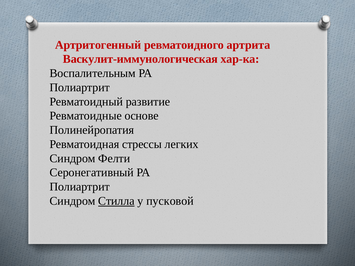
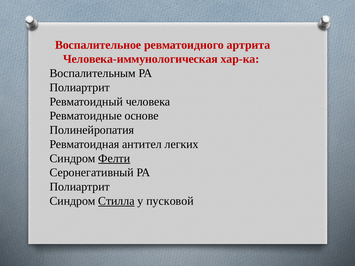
Артритогенный: Артритогенный -> Воспалительное (98, 45)
Васкулит-иммунологическая: Васкулит-иммунологическая -> Человека-иммунологическая (140, 59)
развитие: развитие -> человека (148, 102)
стрессы: стрессы -> антител (142, 144)
Фелти underline: none -> present (114, 159)
